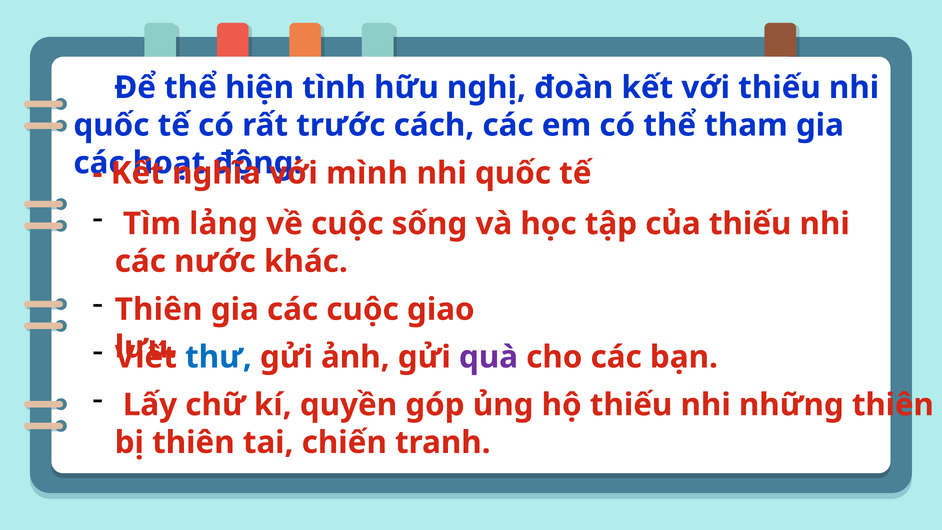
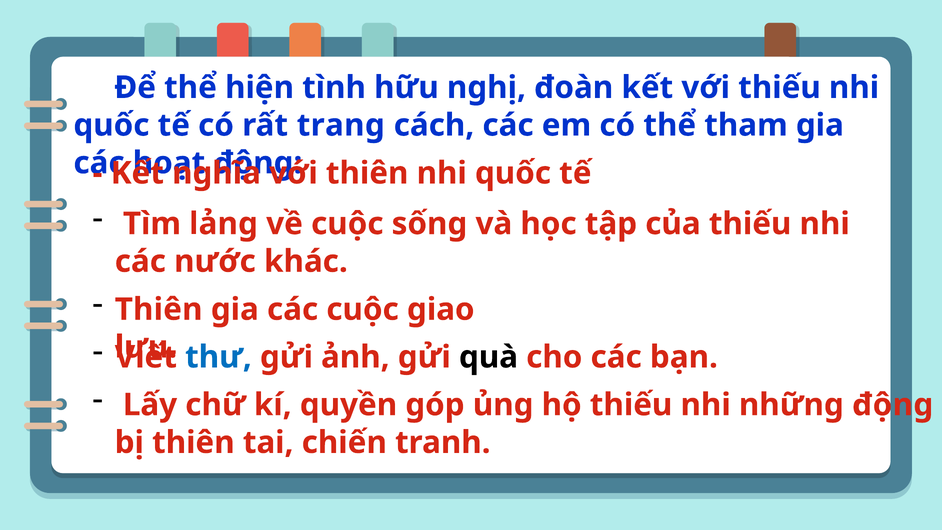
trước: trước -> trang (341, 125)
mình: mình -> thiên (367, 173)
quà colour: purple -> black (488, 357)
những thiên: thiên -> động (893, 405)
